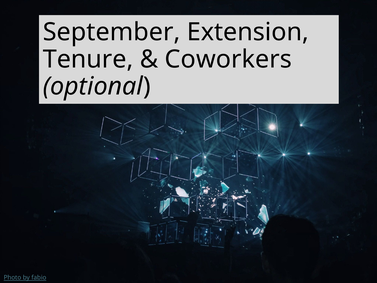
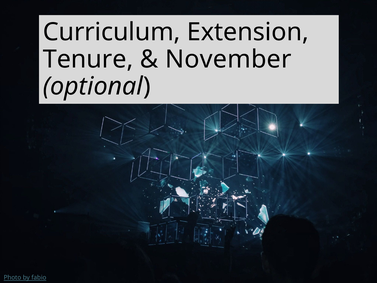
September: September -> Curriculum (112, 32)
Coworkers: Coworkers -> November (228, 59)
